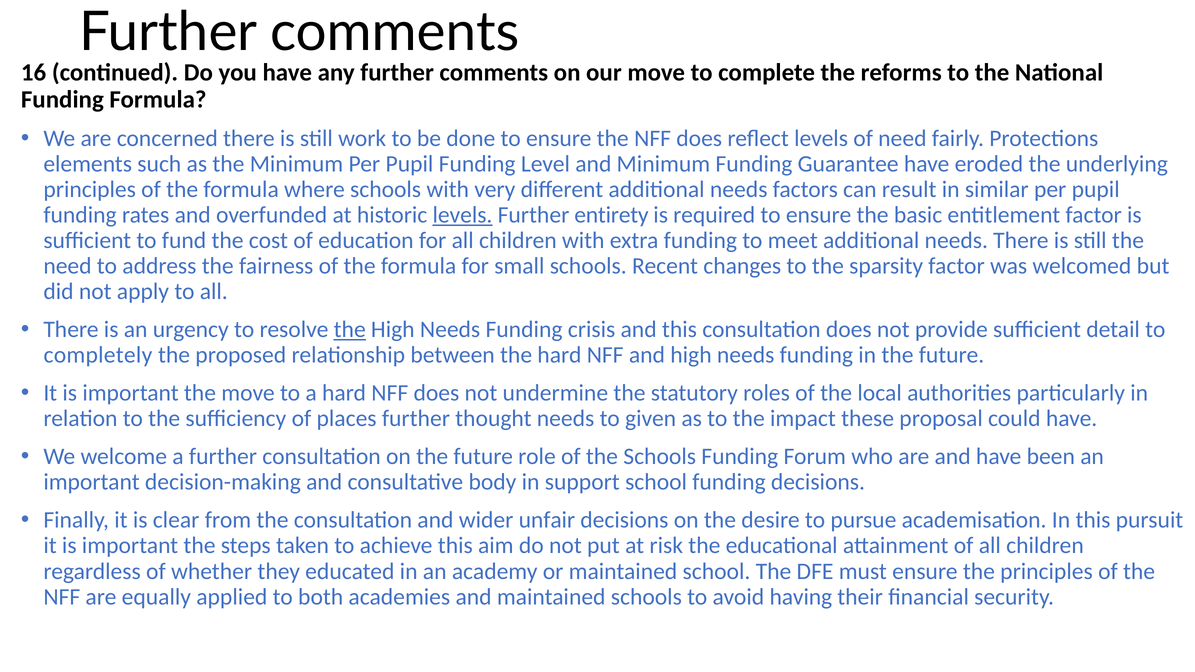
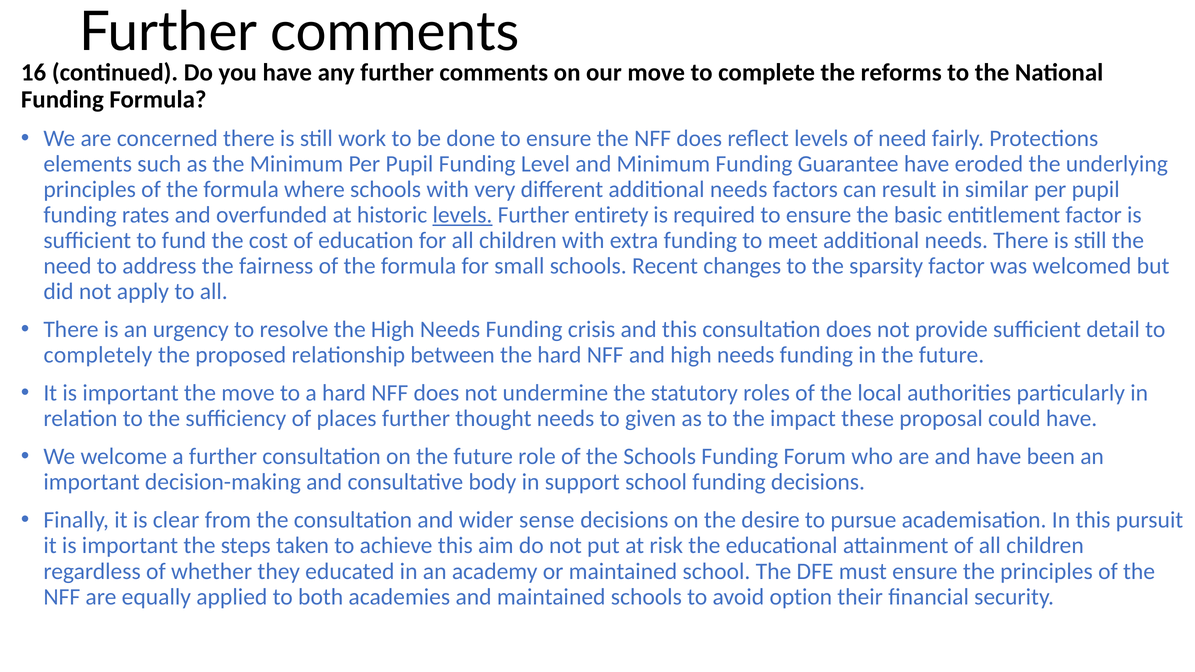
the underline: present -> none (350, 330)
unfair: unfair -> sense (547, 520)
having: having -> option (801, 597)
